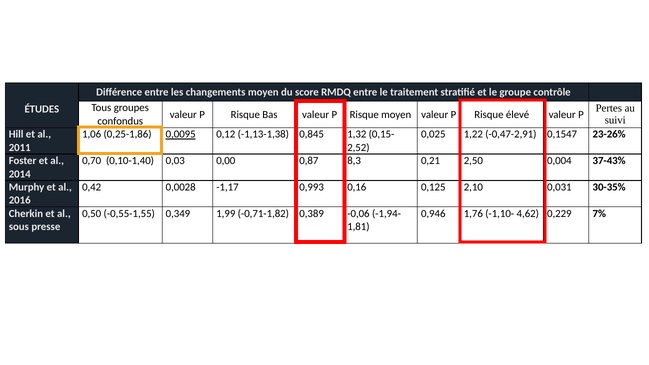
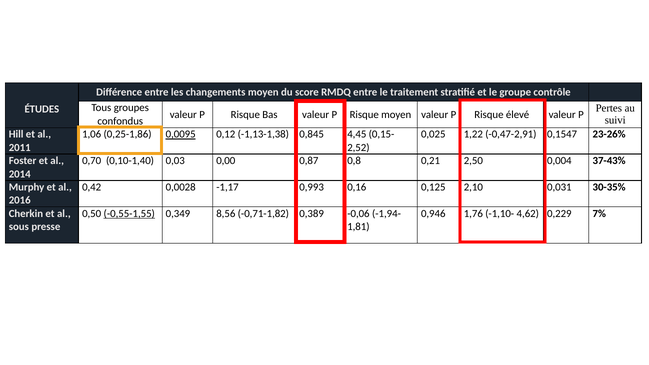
1,32: 1,32 -> 4,45 (357, 134)
8,3: 8,3 -> 0,8 (354, 161)
-0,55-1,55 underline: none -> present (129, 214)
1,99: 1,99 -> 8,56 (226, 214)
